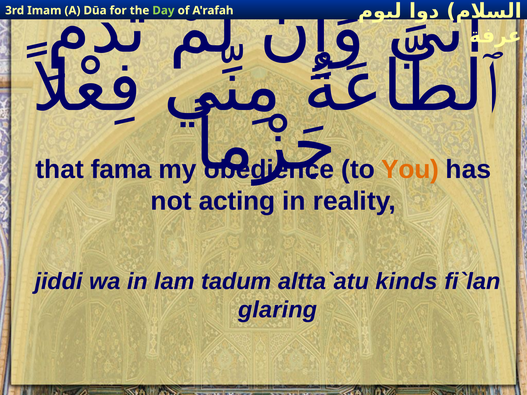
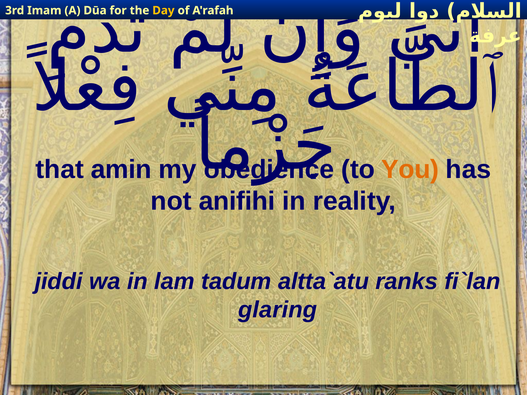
Day colour: light green -> yellow (163, 10)
fama: fama -> amin (121, 170)
acting: acting -> anifihi (237, 201)
kinds: kinds -> ranks (407, 282)
